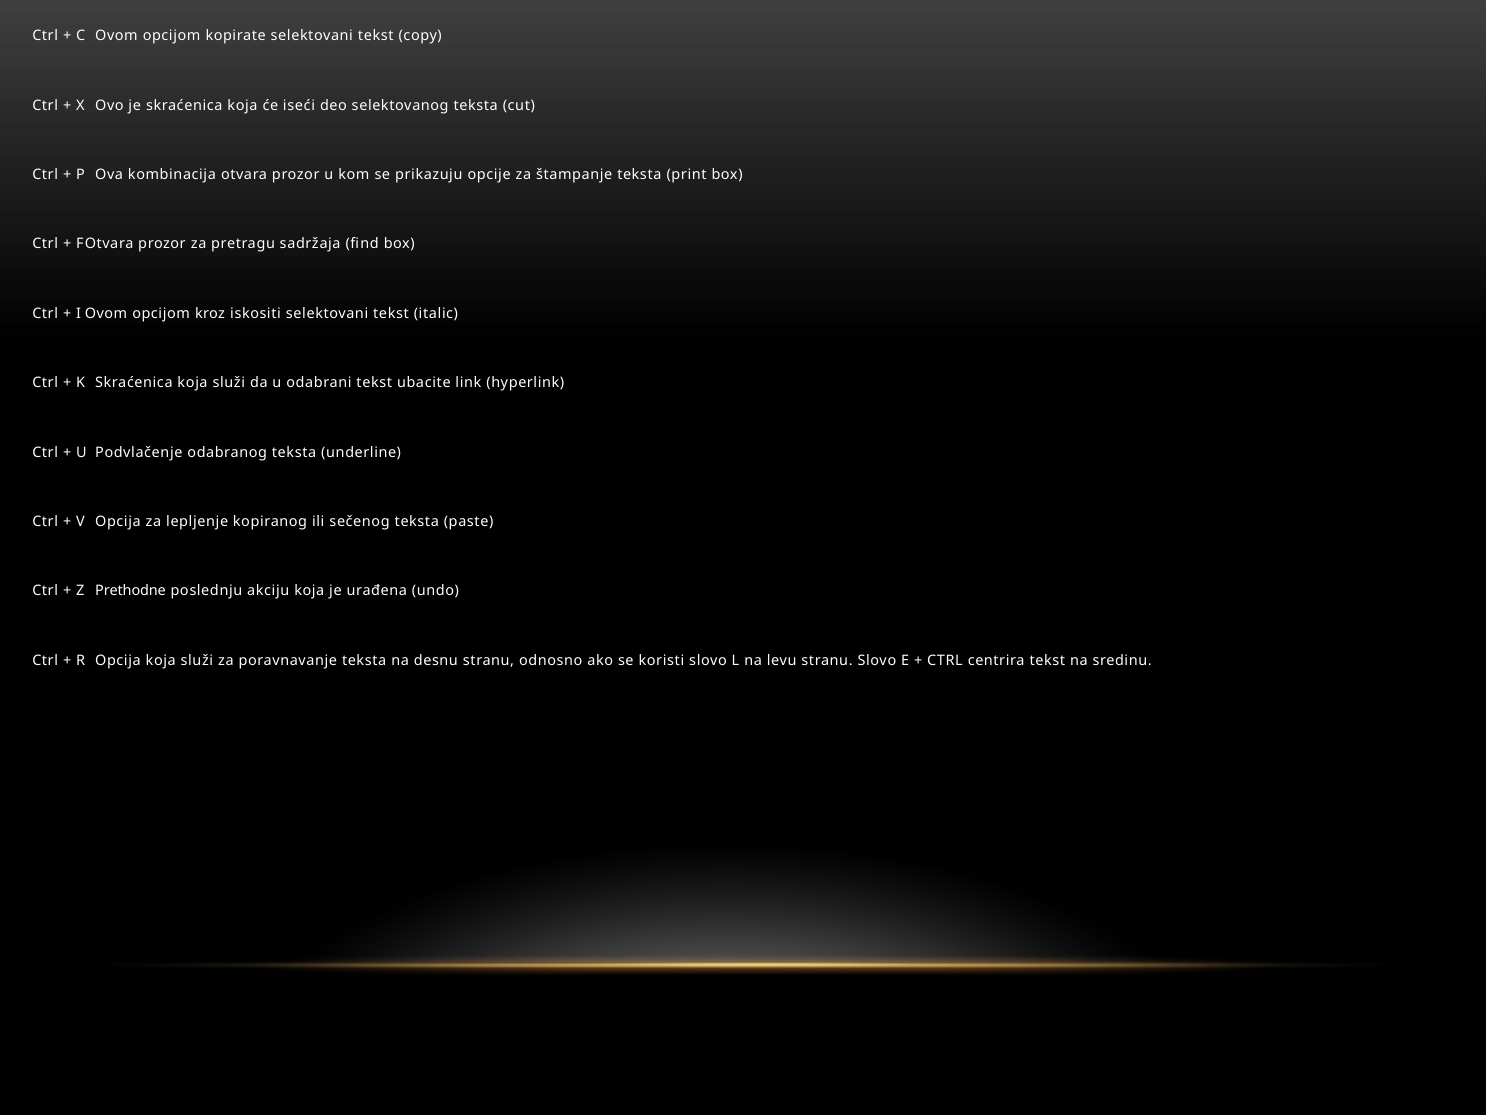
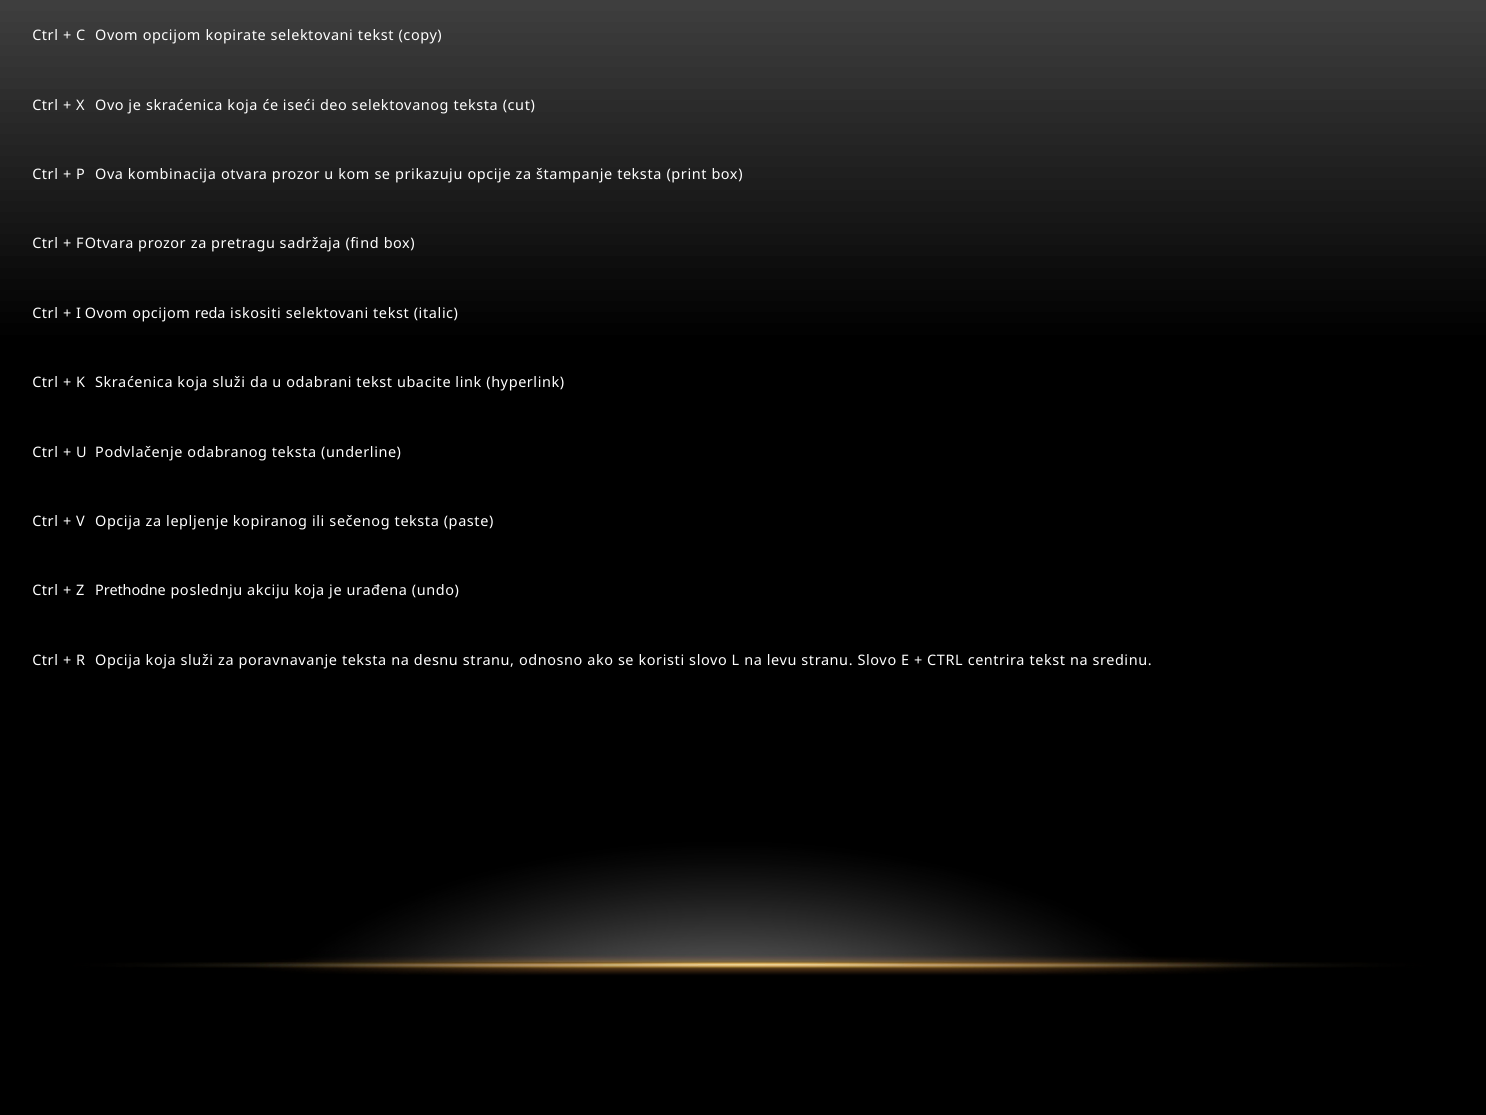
kroz: kroz -> reda (210, 313)
